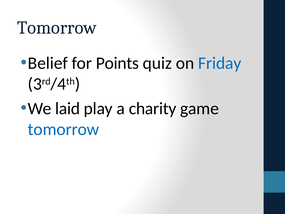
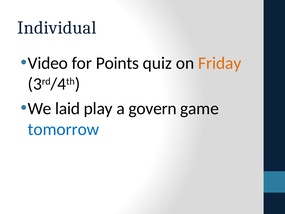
Tomorrow: Tomorrow -> Individual (57, 28)
Belief: Belief -> Video (48, 63)
Friday colour: blue -> orange (220, 63)
charity: charity -> govern (153, 108)
